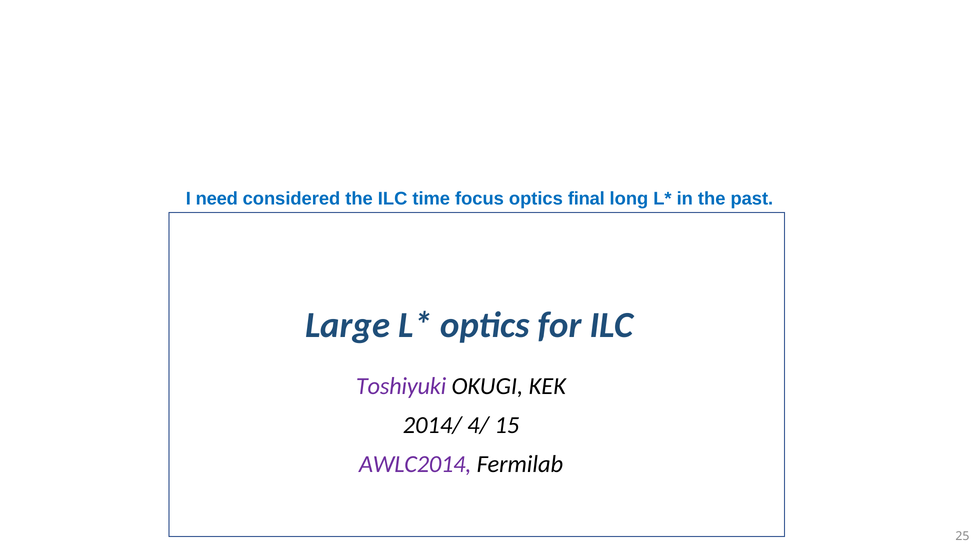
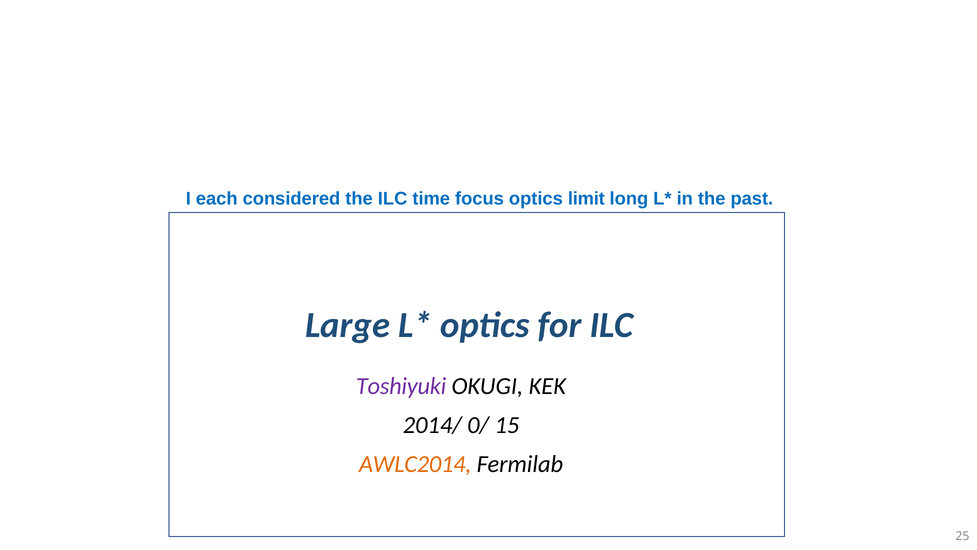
need: need -> each (217, 199)
final: final -> limit (586, 199)
4/: 4/ -> 0/ (478, 425)
AWLC2014 colour: purple -> orange (415, 464)
